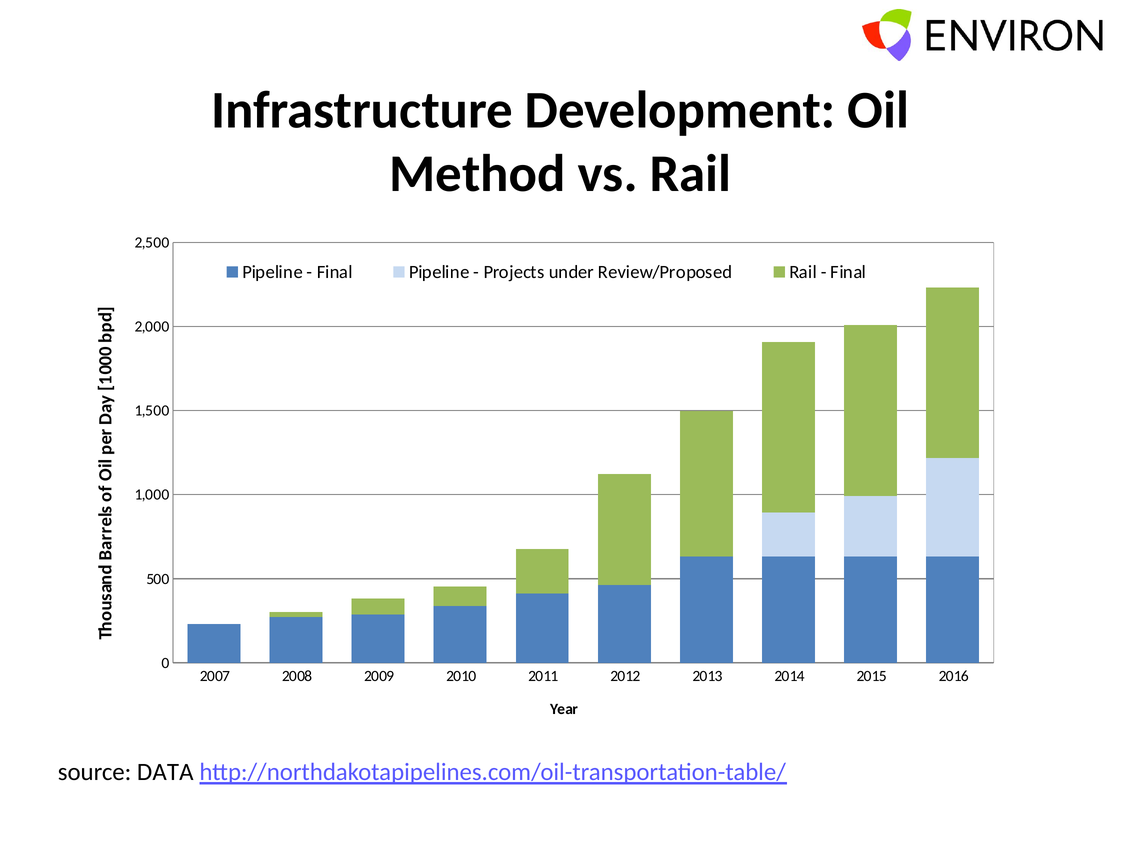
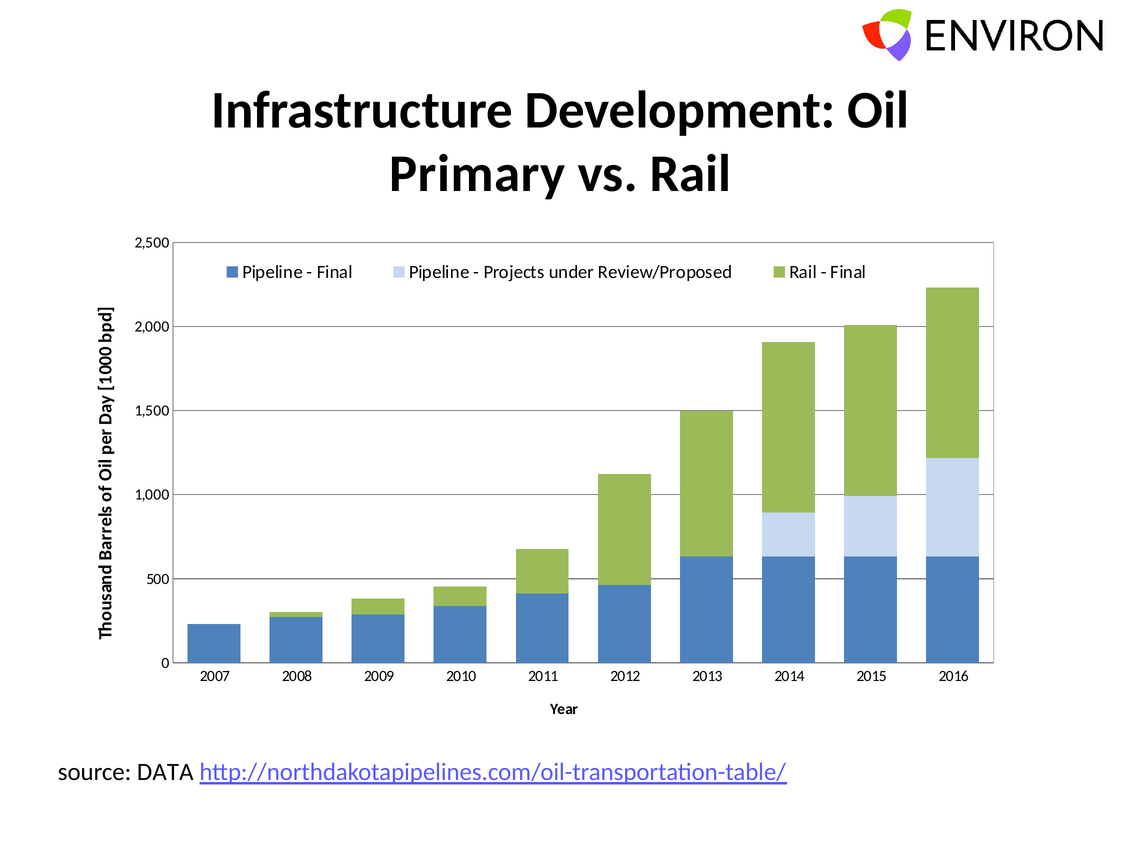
Method: Method -> Primary (477, 174)
